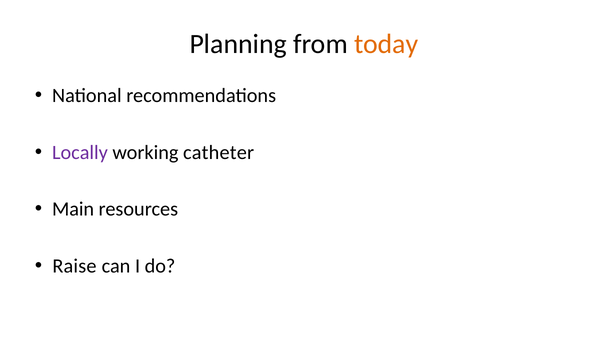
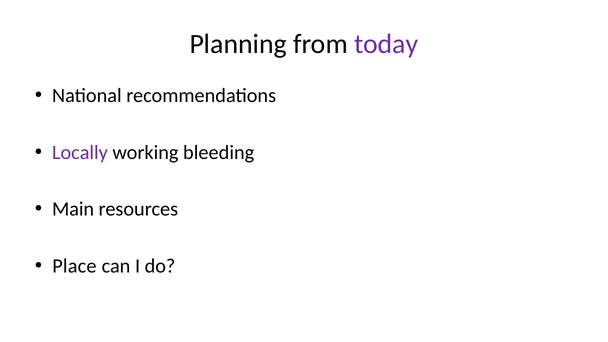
today colour: orange -> purple (386, 44)
catheter: catheter -> bleeding (219, 152)
Raise: Raise -> Place (74, 266)
